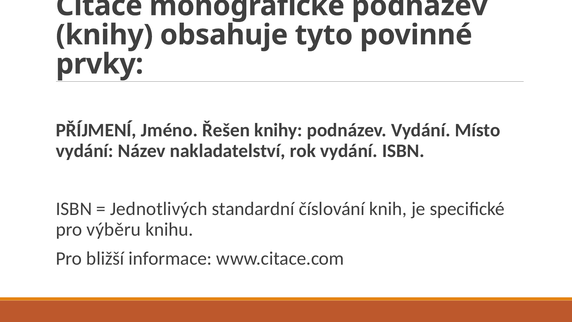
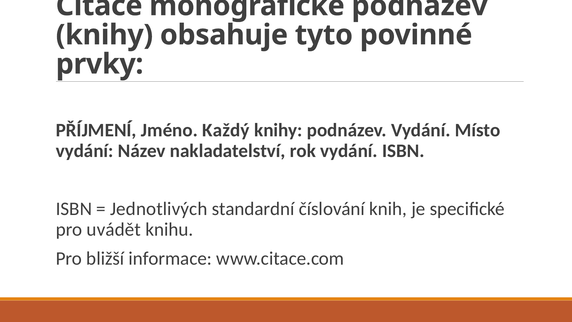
Řešen: Řešen -> Každý (226, 130)
výběru: výběru -> uvádět (114, 229)
